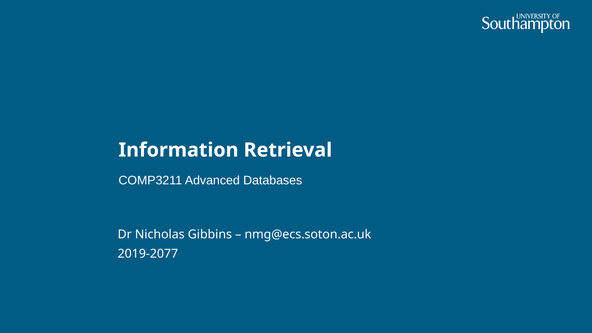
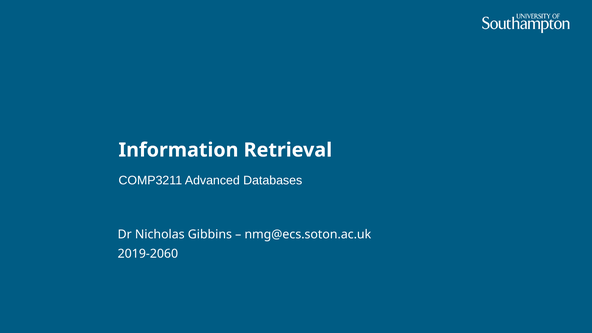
2019-2077: 2019-2077 -> 2019-2060 (148, 254)
